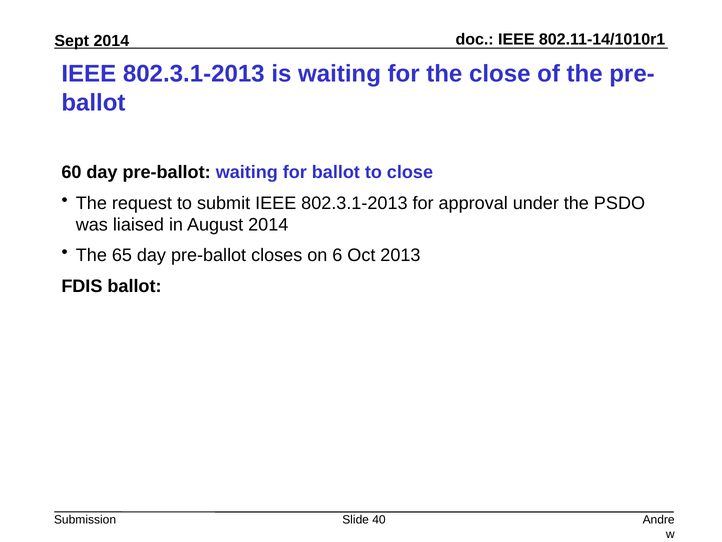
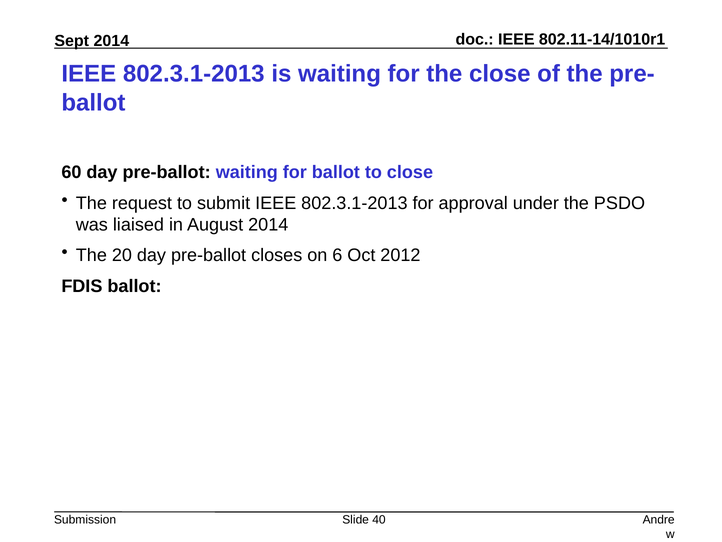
65: 65 -> 20 (122, 255)
2013: 2013 -> 2012 (400, 255)
